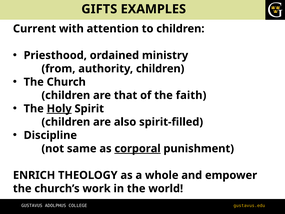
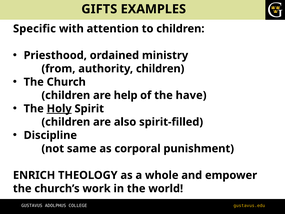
Current: Current -> Specific (34, 29)
that: that -> help (126, 95)
faith: faith -> have (191, 95)
corporal underline: present -> none (138, 148)
